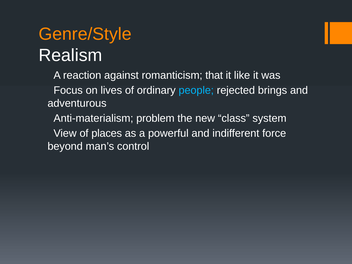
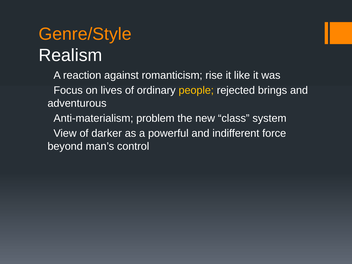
that: that -> rise (214, 75)
people colour: light blue -> yellow (196, 90)
places: places -> darker (107, 133)
